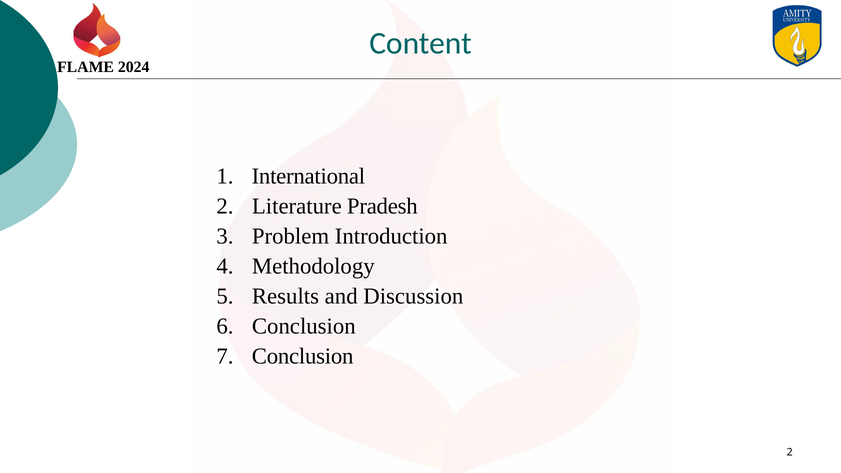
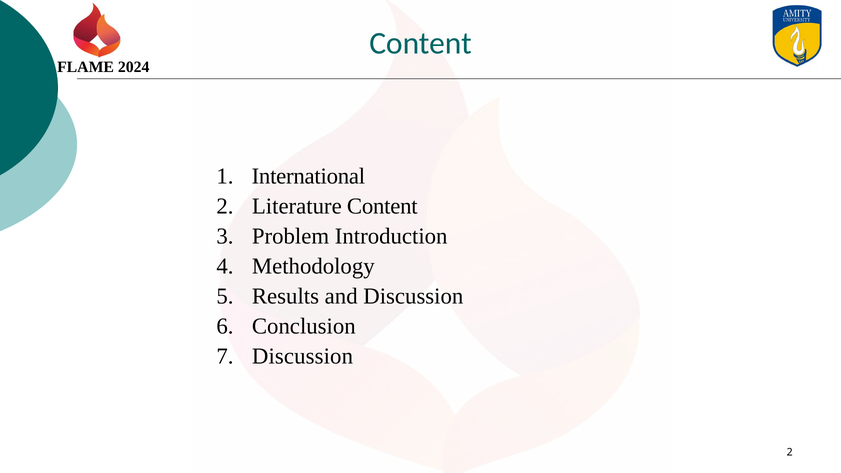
Literature Pradesh: Pradesh -> Content (382, 206)
Conclusion: Conclusion -> Discussion (302, 356)
